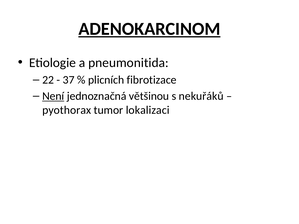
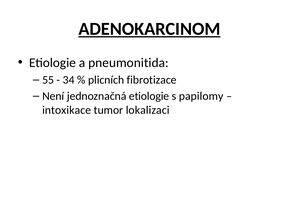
22: 22 -> 55 (48, 80)
37: 37 -> 34 (69, 80)
Není underline: present -> none (53, 96)
jednoznačná většinou: většinou -> etiologie (149, 96)
nekuřáků: nekuřáků -> papilomy (201, 96)
pyothorax: pyothorax -> intoxikace (67, 110)
